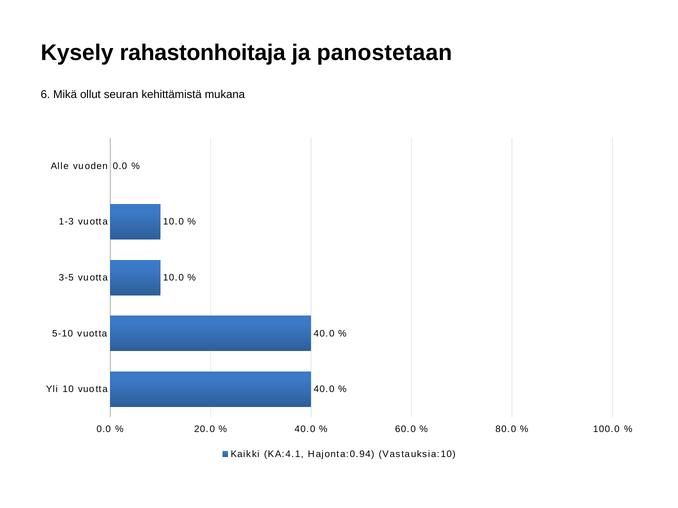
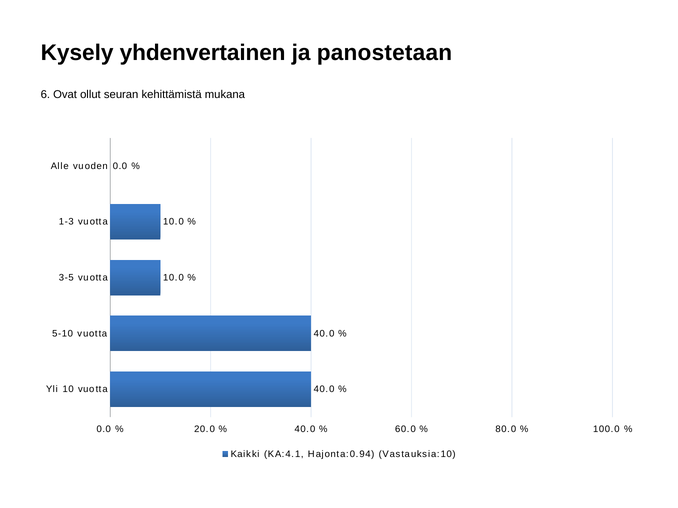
rahastonhoitaja: rahastonhoitaja -> yhdenvertainen (203, 53)
Mikä: Mikä -> Ovat (65, 94)
